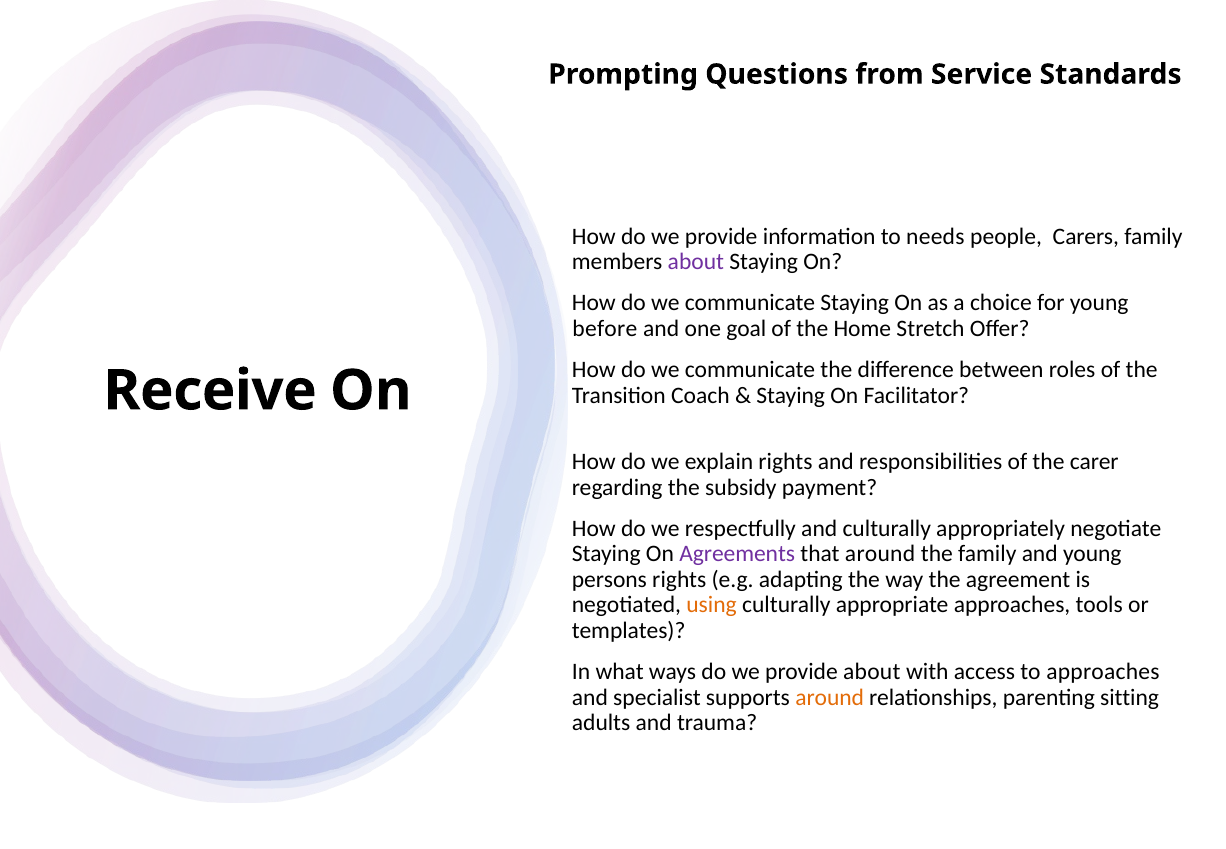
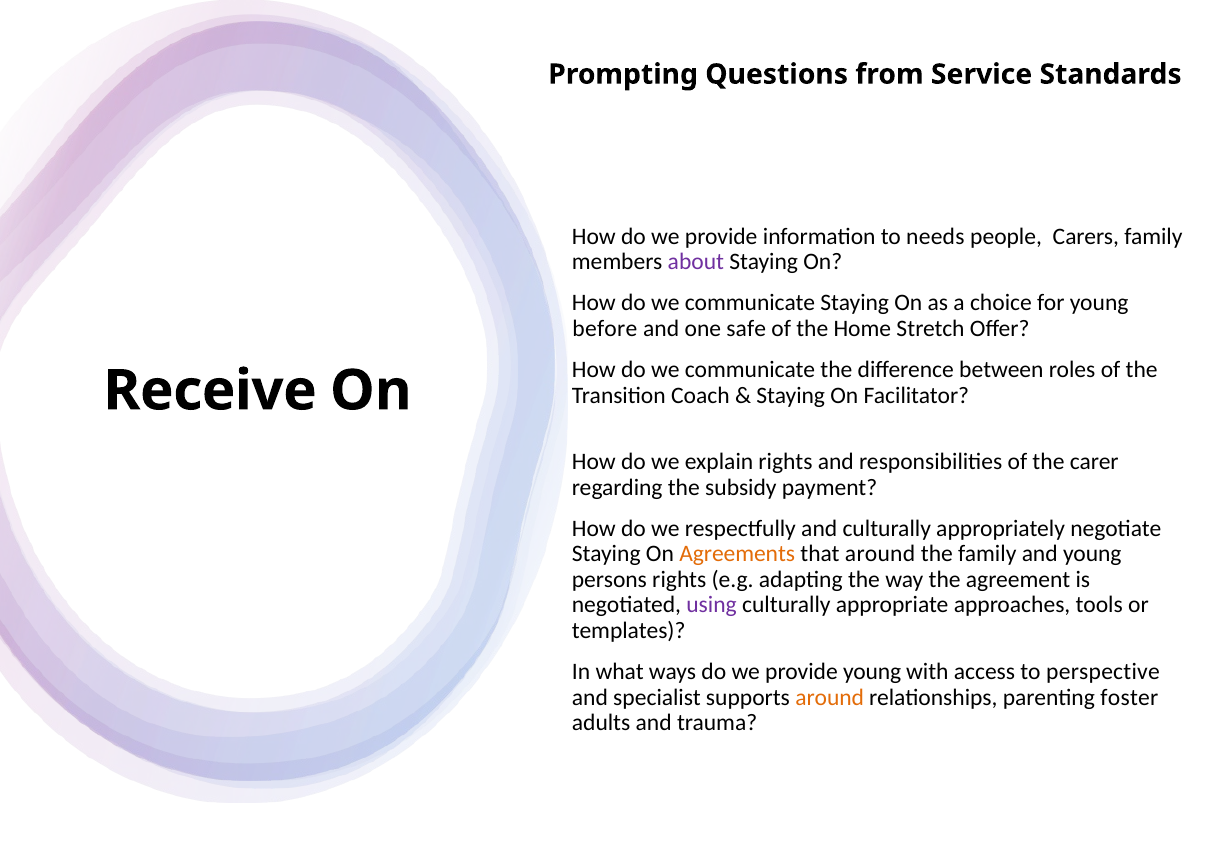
goal: goal -> safe (746, 328)
Agreements colour: purple -> orange (737, 554)
using colour: orange -> purple (712, 605)
provide about: about -> young (872, 672)
to approaches: approaches -> perspective (1103, 672)
sitting: sitting -> foster (1129, 697)
